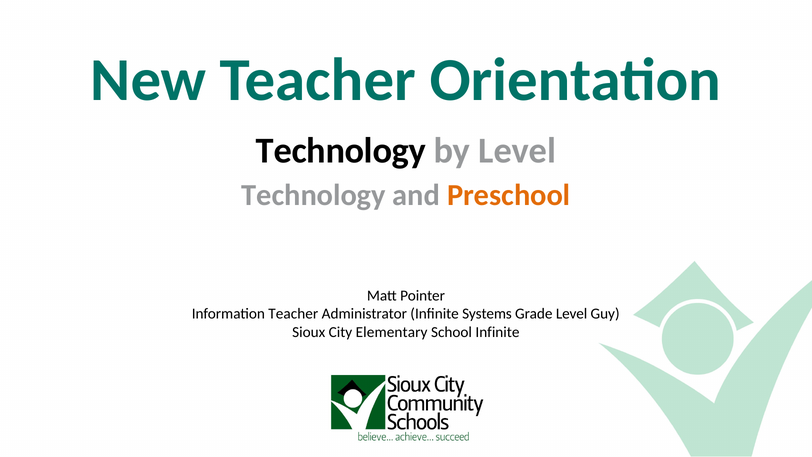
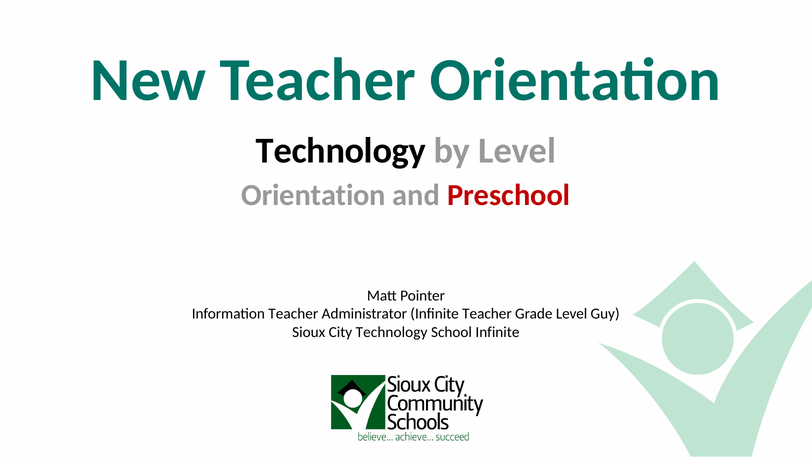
Technology: Technology -> Orientation (314, 195)
Preschool colour: orange -> red (509, 195)
Infinite Systems: Systems -> Teacher (487, 314)
City Elementary: Elementary -> Technology (392, 332)
